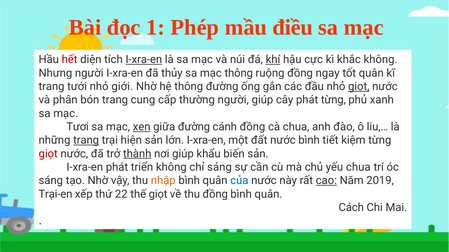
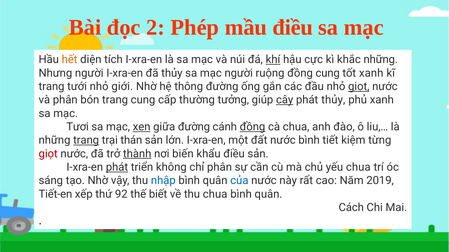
1: 1 -> 2 (156, 28)
hết colour: red -> orange (70, 60)
I-xra-en underline: present -> none (144, 60)
khắc không: không -> những (381, 60)
mạc thông: thông -> người (239, 73)
đồng ngay: ngay -> cung (328, 73)
tốt quân: quân -> xanh (371, 73)
thường người: người -> tưởng (233, 100)
cây underline: none -> present (285, 100)
phát từng: từng -> thủy (333, 100)
đồng underline: none -> present (252, 127)
hiện: hiện -> thán (131, 141)
nơi giúp: giúp -> biến (183, 154)
khẩu biến: biến -> điều (234, 154)
phát underline: none -> present (117, 167)
chỉ sáng: sáng -> phân (220, 167)
nhập colour: orange -> blue (163, 181)
cao underline: present -> none (326, 181)
Trại-en: Trại-en -> Tiết-en (55, 194)
22: 22 -> 92 (121, 194)
thế giọt: giọt -> biết (158, 194)
thu đồng: đồng -> chua (215, 194)
